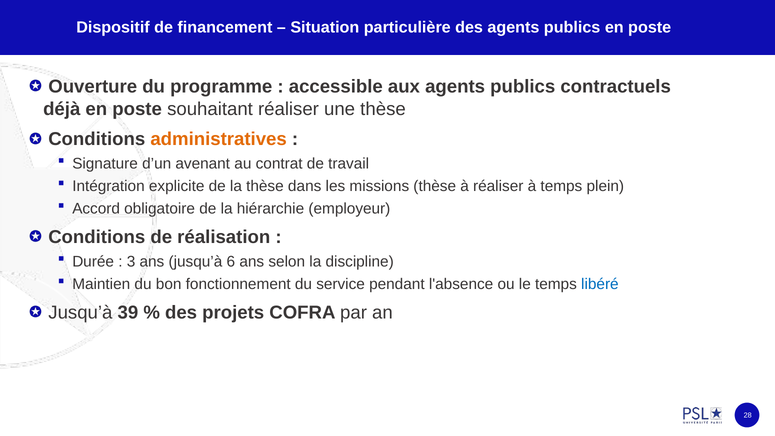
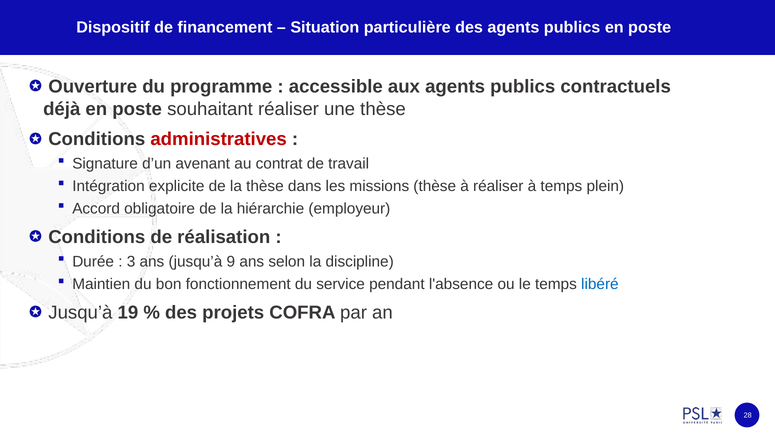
administratives colour: orange -> red (219, 139)
6: 6 -> 9 (231, 261)
39: 39 -> 19 (128, 313)
